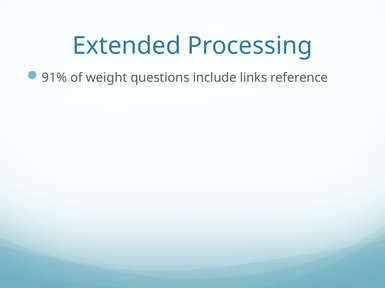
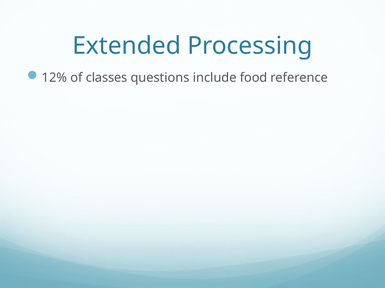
91%: 91% -> 12% (54, 78)
weight: weight -> classes (107, 78)
links: links -> food (254, 78)
